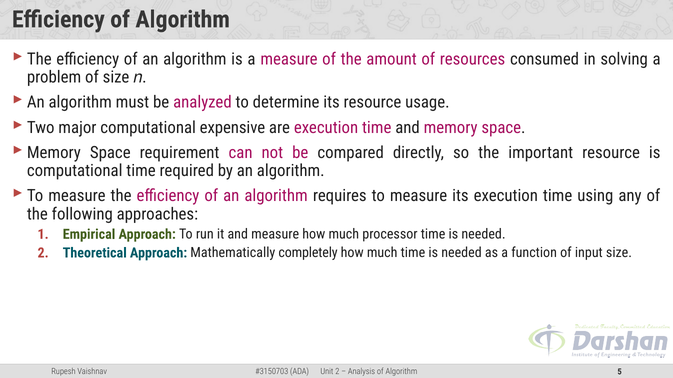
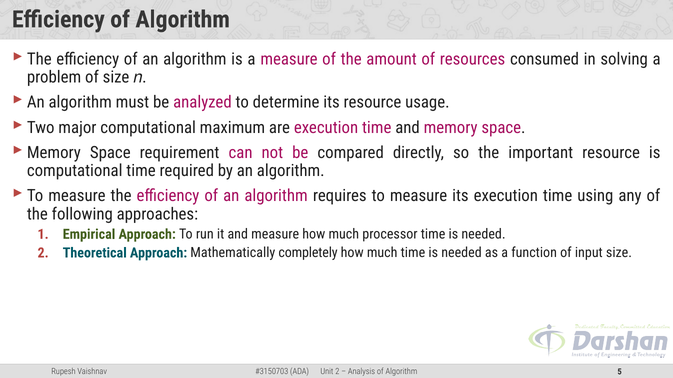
expensive: expensive -> maximum (232, 128)
